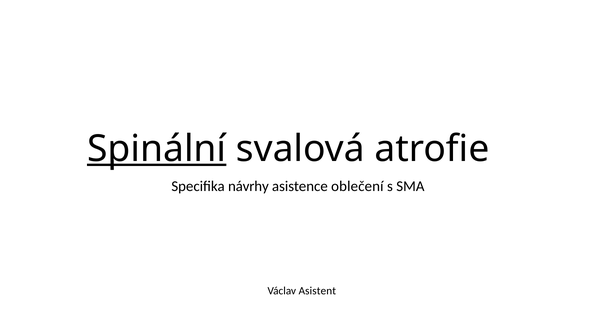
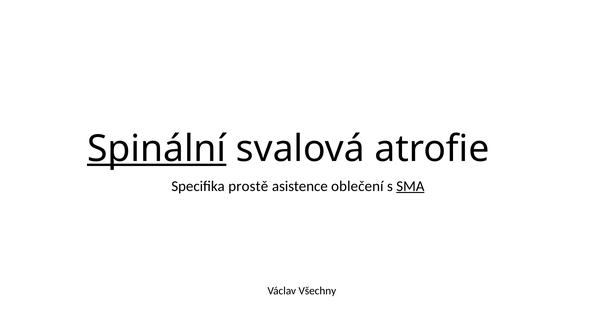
návrhy: návrhy -> prostě (248, 186)
SMA underline: none -> present (410, 186)
Asistent: Asistent -> Všechny (317, 291)
